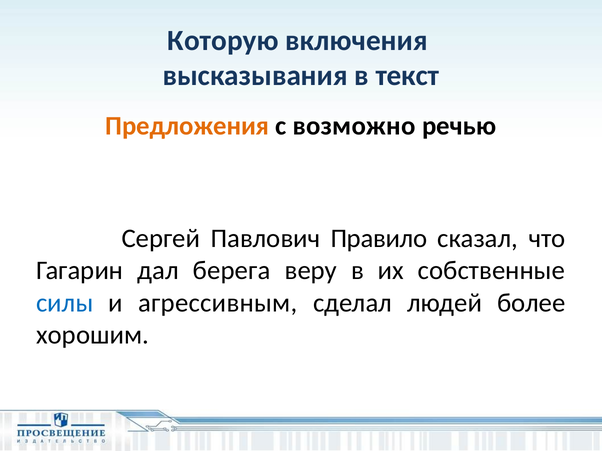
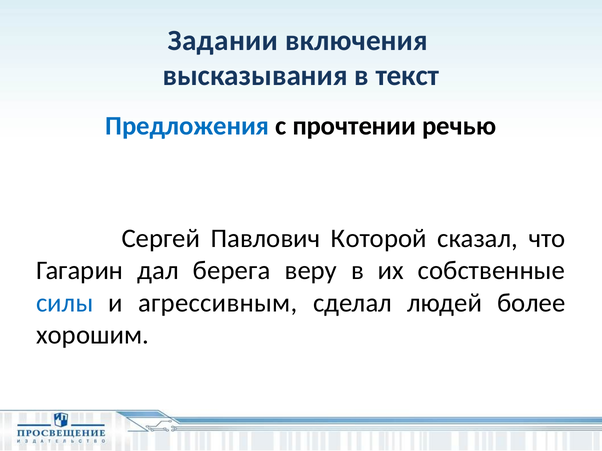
Которую: Которую -> Задании (223, 41)
Предложения colour: orange -> blue (187, 126)
возможно: возможно -> прочтении (354, 126)
Правило: Правило -> Которой (379, 239)
